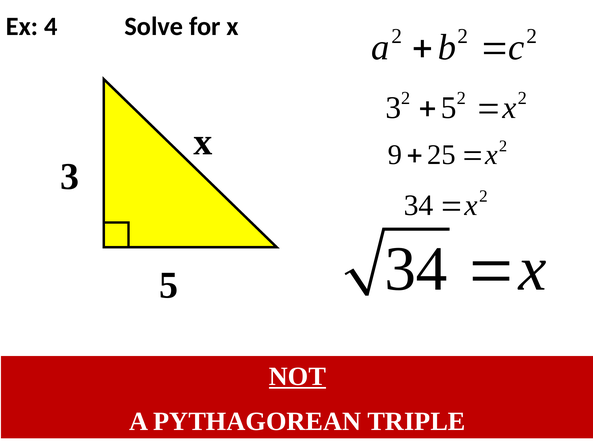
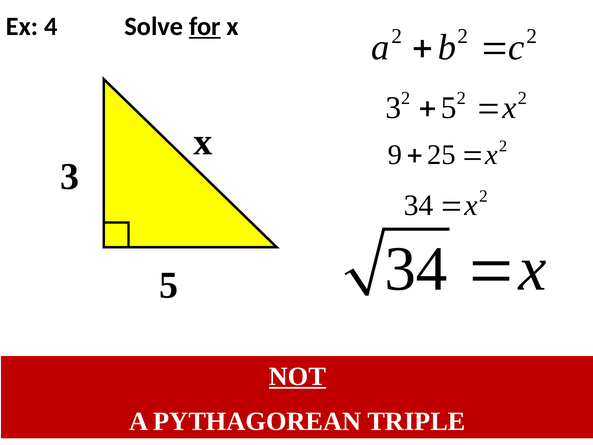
for underline: none -> present (205, 27)
